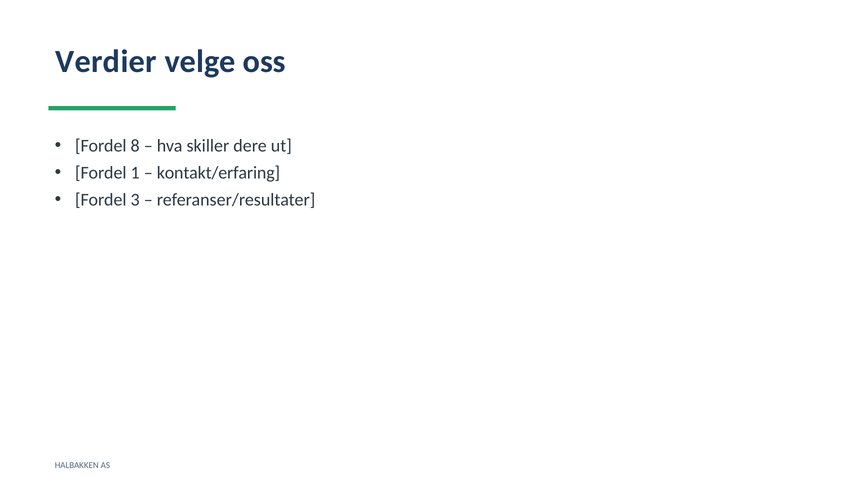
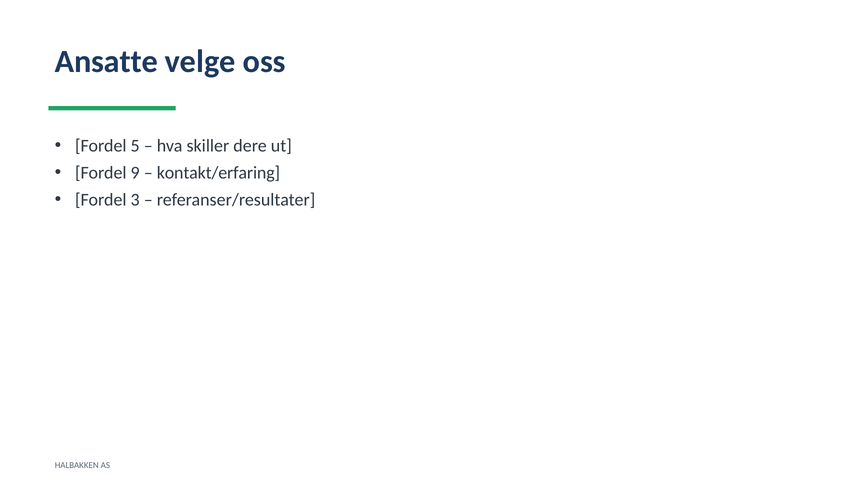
Verdier: Verdier -> Ansatte (106, 62)
8: 8 -> 5 (135, 146)
1: 1 -> 9 (135, 173)
